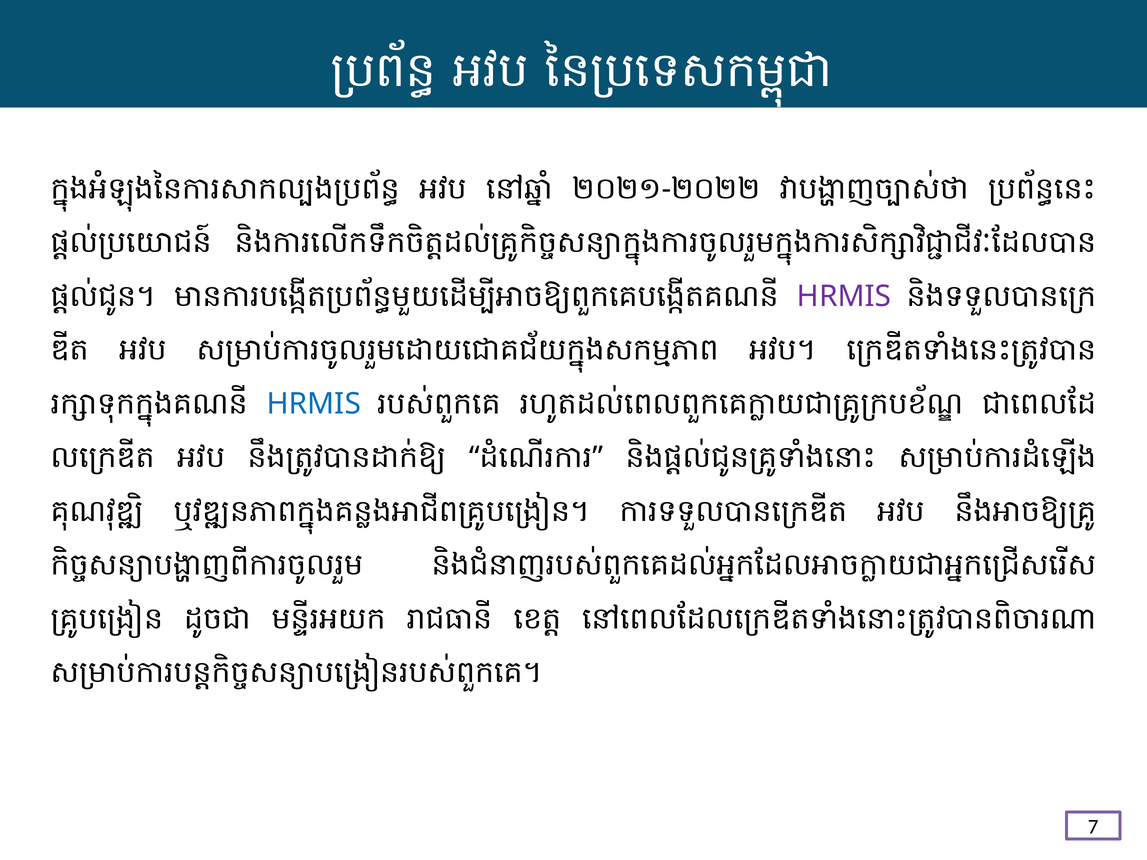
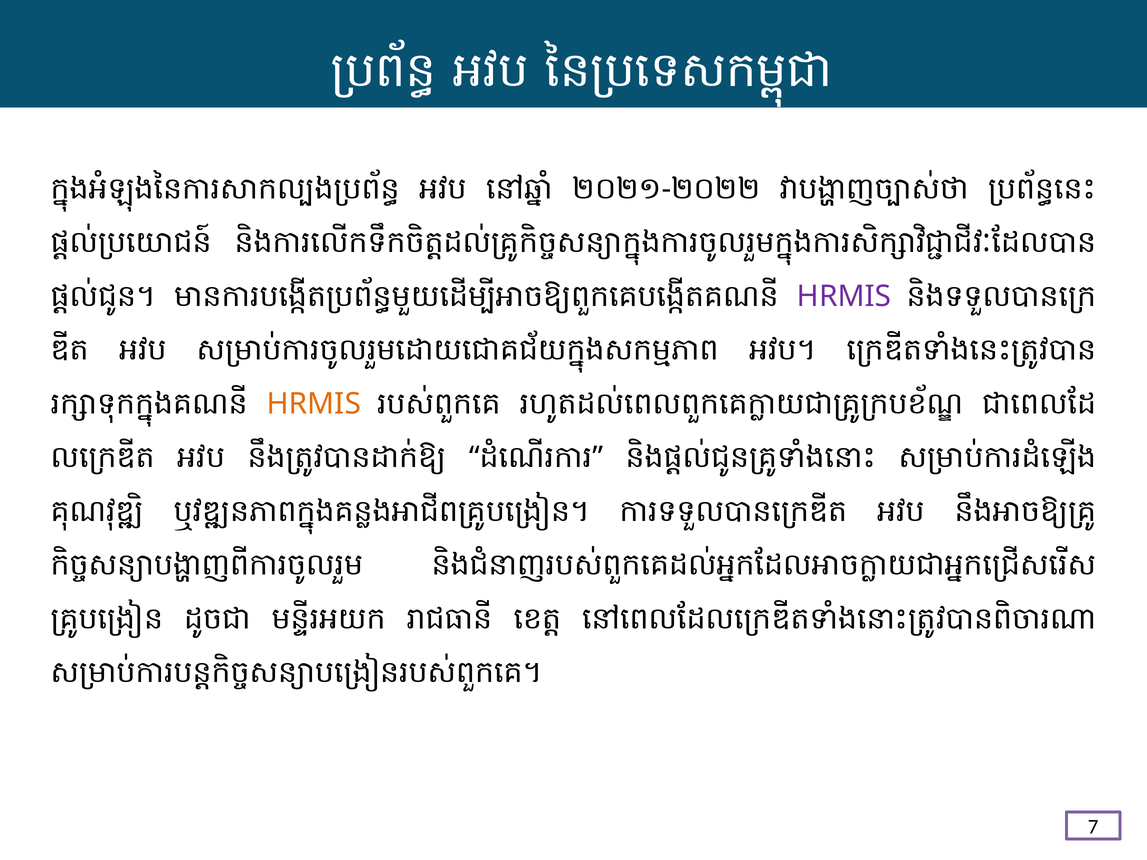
HRMIS colour: blue -> orange (314, 404)
